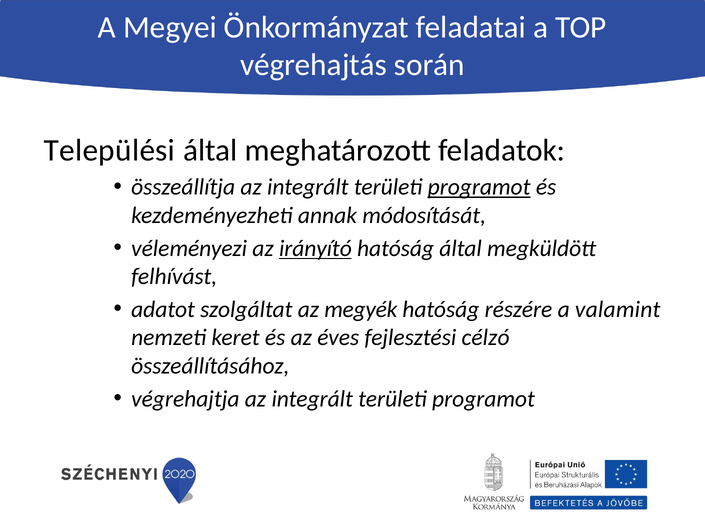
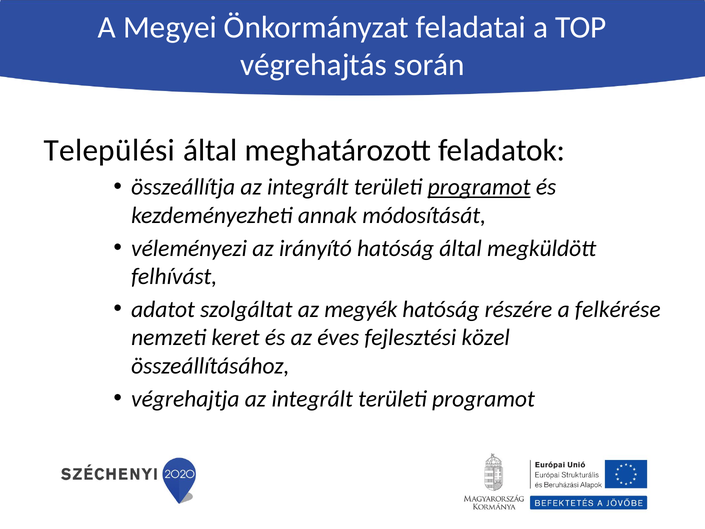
irányító underline: present -> none (315, 248)
valamint: valamint -> felkérése (618, 309)
célzó: célzó -> közel (486, 338)
